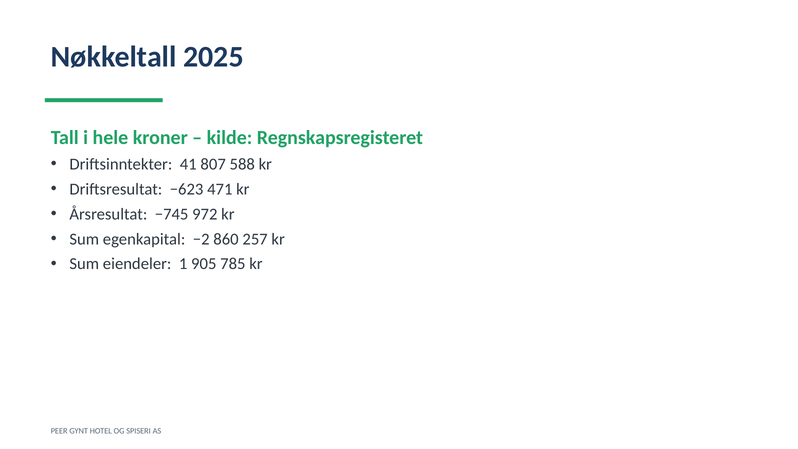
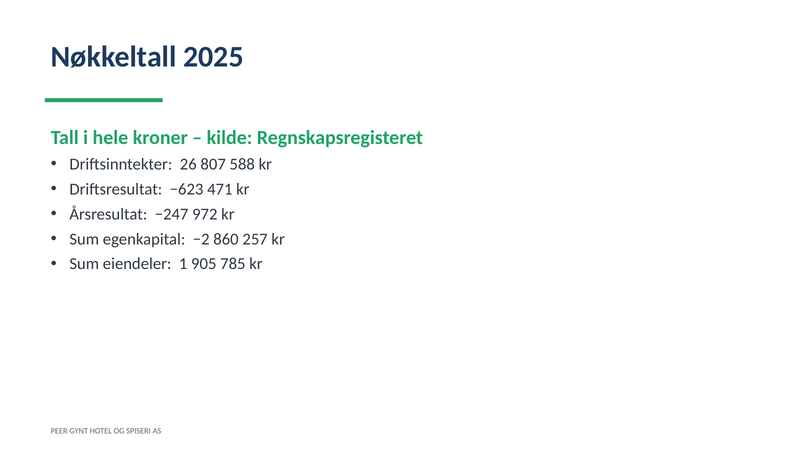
41: 41 -> 26 (188, 164)
−745: −745 -> −247 (172, 214)
